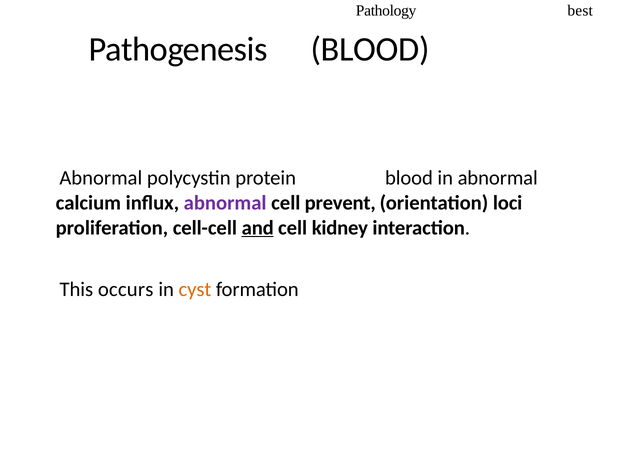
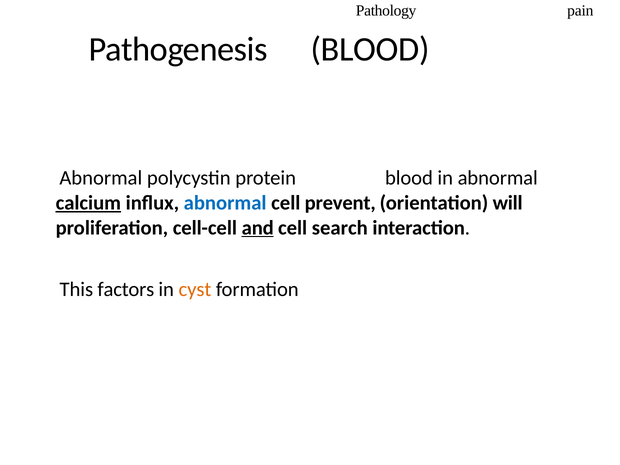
best: best -> pain (580, 11)
calcium underline: none -> present (88, 203)
abnormal colour: purple -> blue (225, 203)
loci: loci -> will (508, 203)
kidney: kidney -> search (340, 228)
occurs: occurs -> factors (126, 289)
